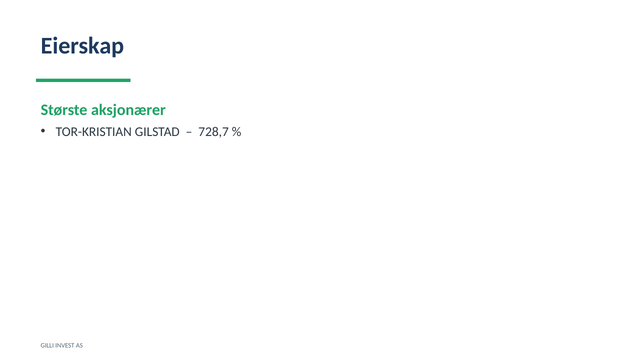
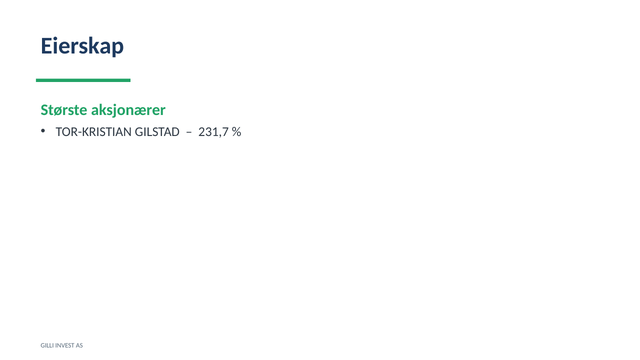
728,7: 728,7 -> 231,7 (214, 132)
